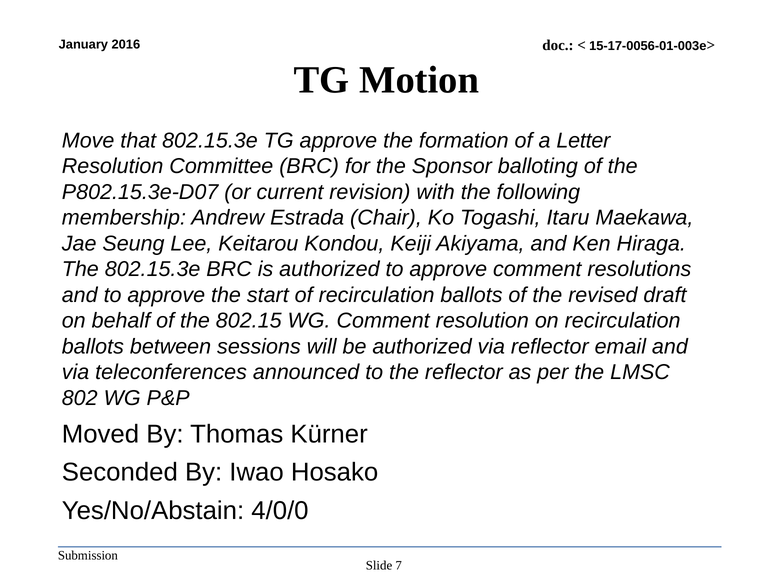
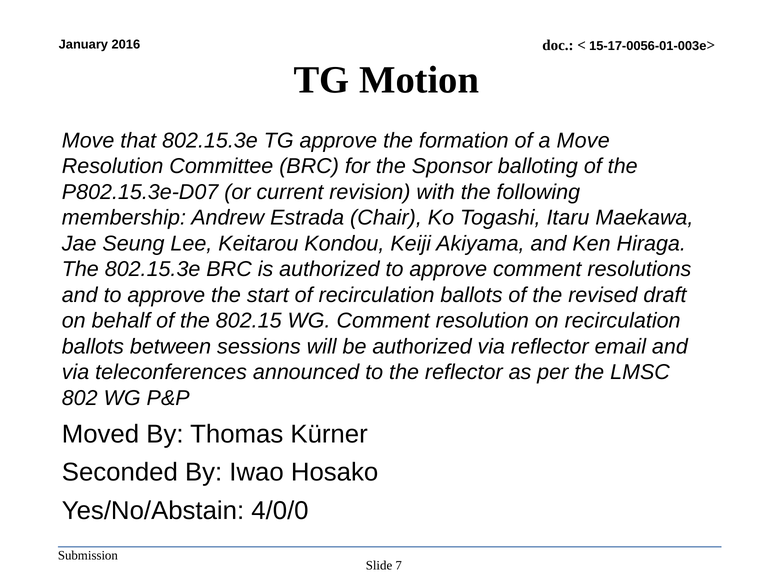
a Letter: Letter -> Move (583, 141)
